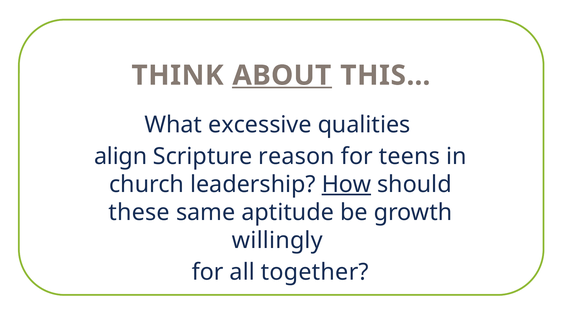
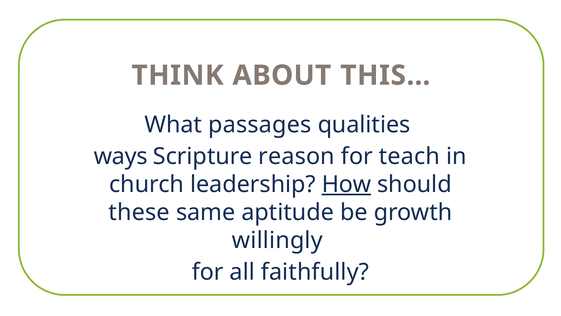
ABOUT underline: present -> none (282, 75)
excessive: excessive -> passages (260, 125)
align: align -> ways (121, 156)
teens: teens -> teach (409, 156)
together: together -> faithfully (315, 272)
